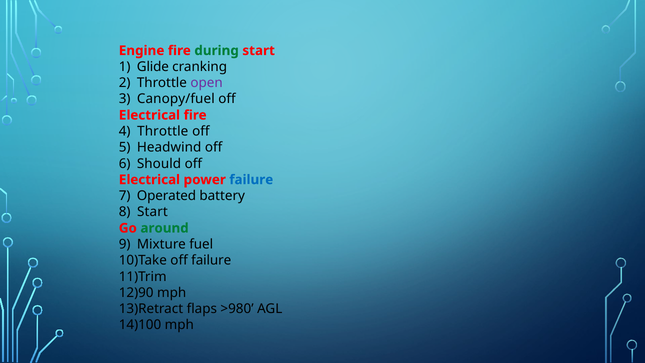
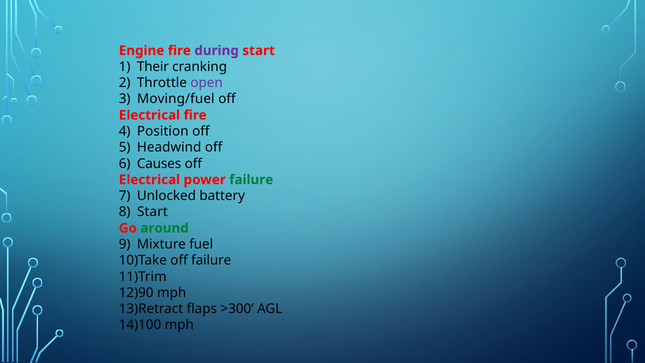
during colour: green -> purple (217, 51)
Glide: Glide -> Their (153, 67)
Canopy/fuel: Canopy/fuel -> Moving/fuel (176, 99)
Throttle: Throttle -> Position (163, 131)
Should: Should -> Causes (159, 164)
failure colour: blue -> green (251, 180)
Operated: Operated -> Unlocked (166, 196)
>980: >980 -> >300 (237, 309)
